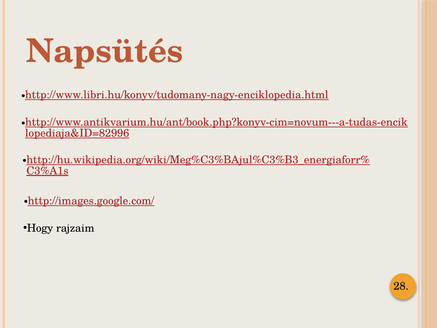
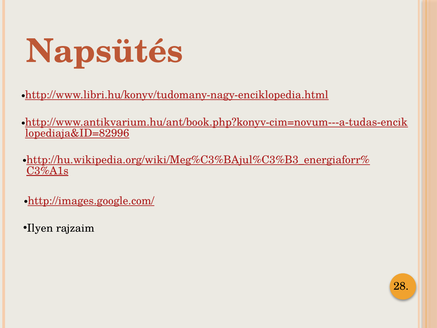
Hogy: Hogy -> Ilyen (40, 228)
